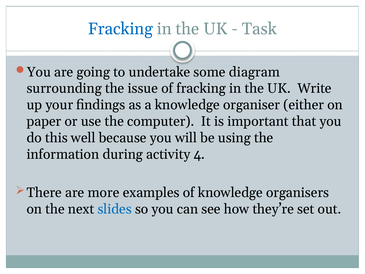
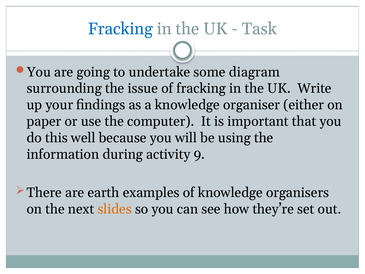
4: 4 -> 9 (199, 154)
more: more -> earth (103, 192)
slides colour: blue -> orange (115, 209)
